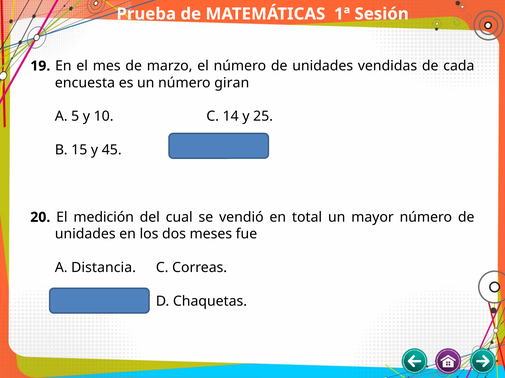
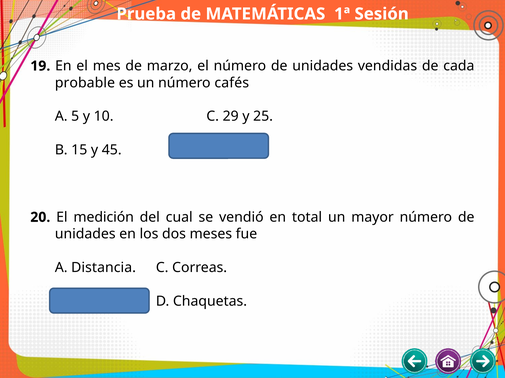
encuesta: encuesta -> probable (85, 83)
giran: giran -> cafés (232, 83)
14: 14 -> 29 (231, 117)
